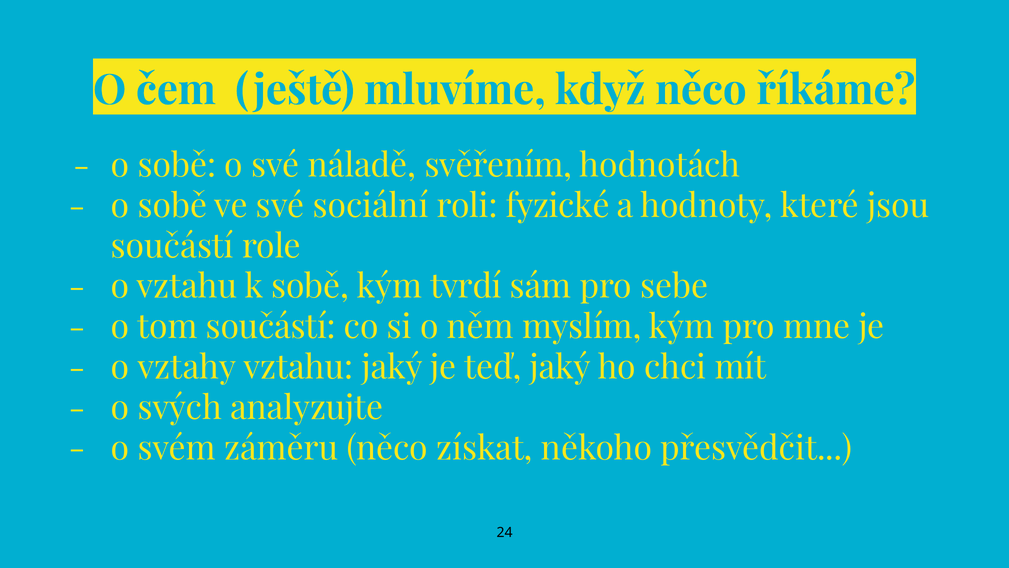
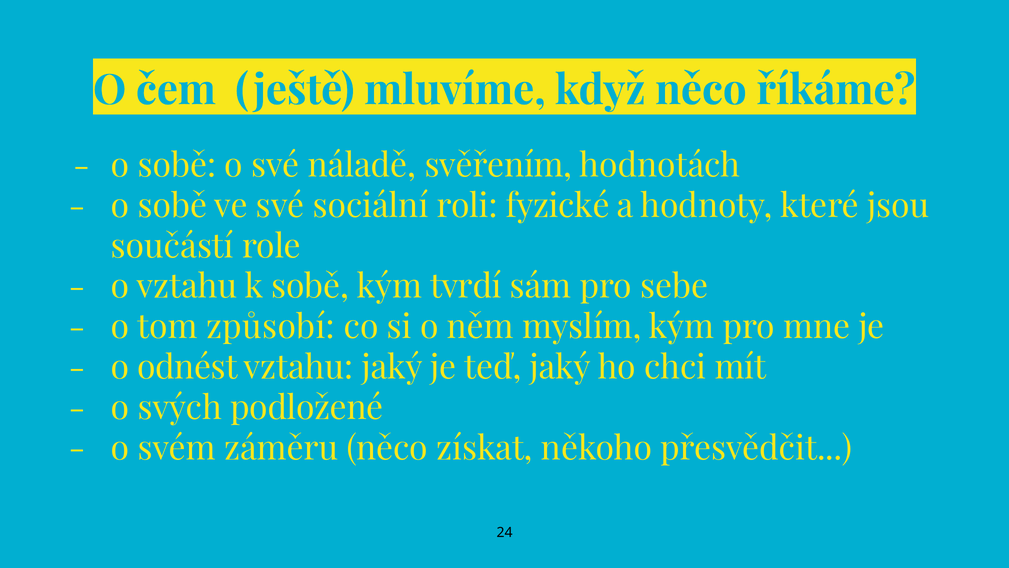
tom součástí: součástí -> způsobí (270, 327)
vztahy: vztahy -> odnést (187, 367)
analyzujte: analyzujte -> podložené (307, 408)
